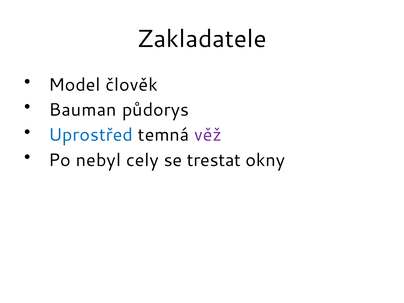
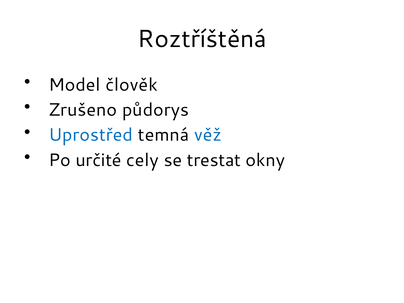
Zakladatele: Zakladatele -> Roztříštěná (202, 39)
Bauman: Bauman -> Zrušeno (83, 110)
věž colour: purple -> blue (208, 135)
nebyl: nebyl -> určité (99, 160)
